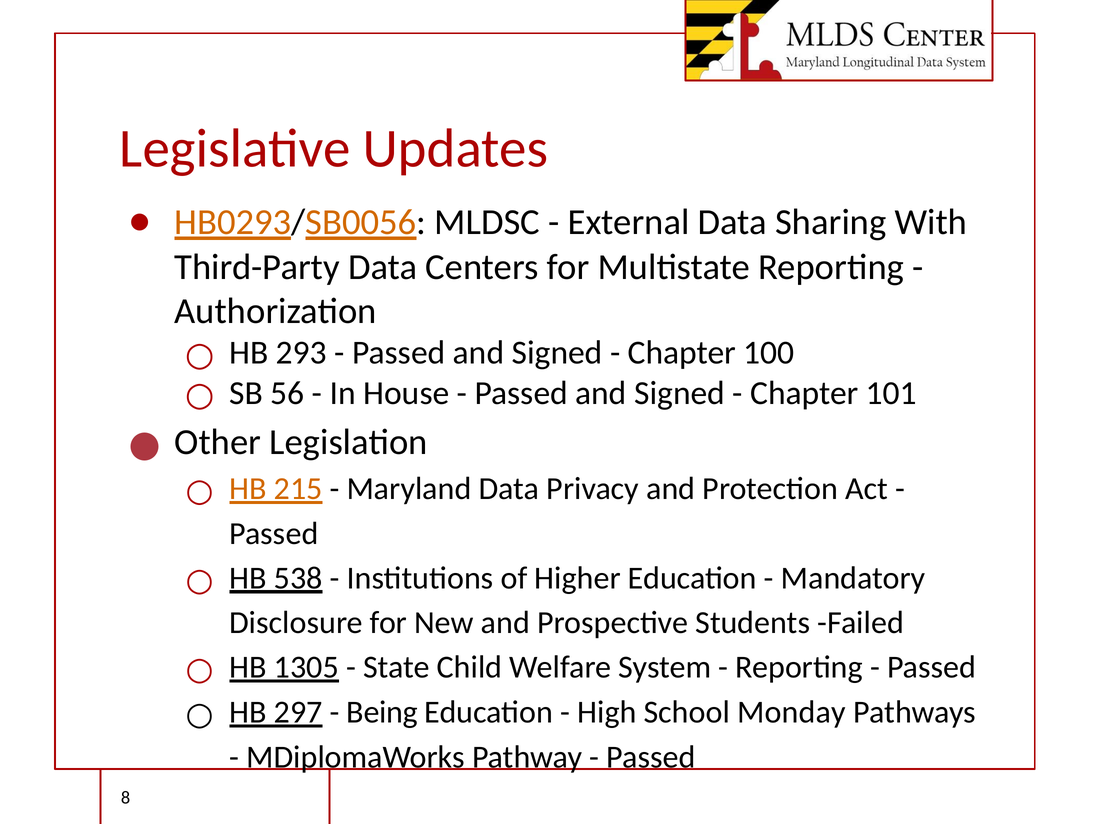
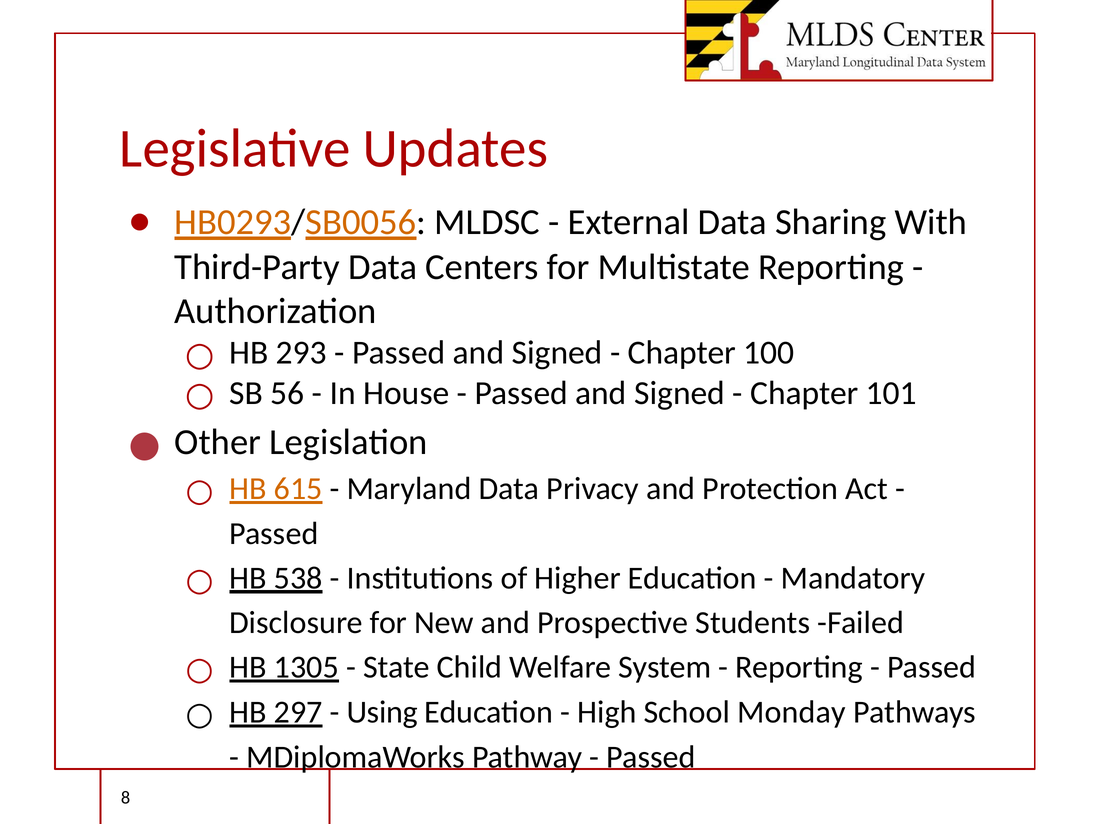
215: 215 -> 615 (298, 489)
Being: Being -> Using (382, 712)
